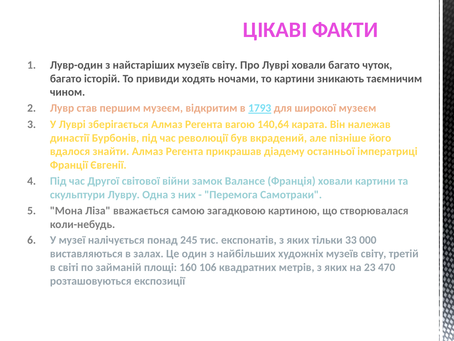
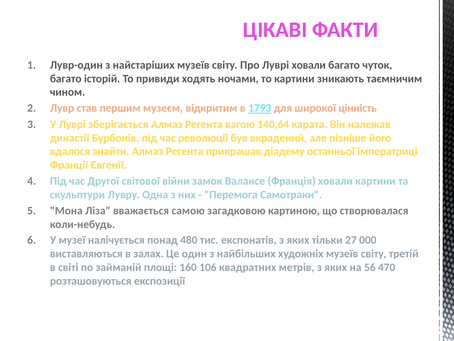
широкої музеєм: музеєм -> цінність (358, 108)
245: 245 -> 480 (189, 240)
33: 33 -> 27 (351, 240)
23: 23 -> 56 (370, 267)
